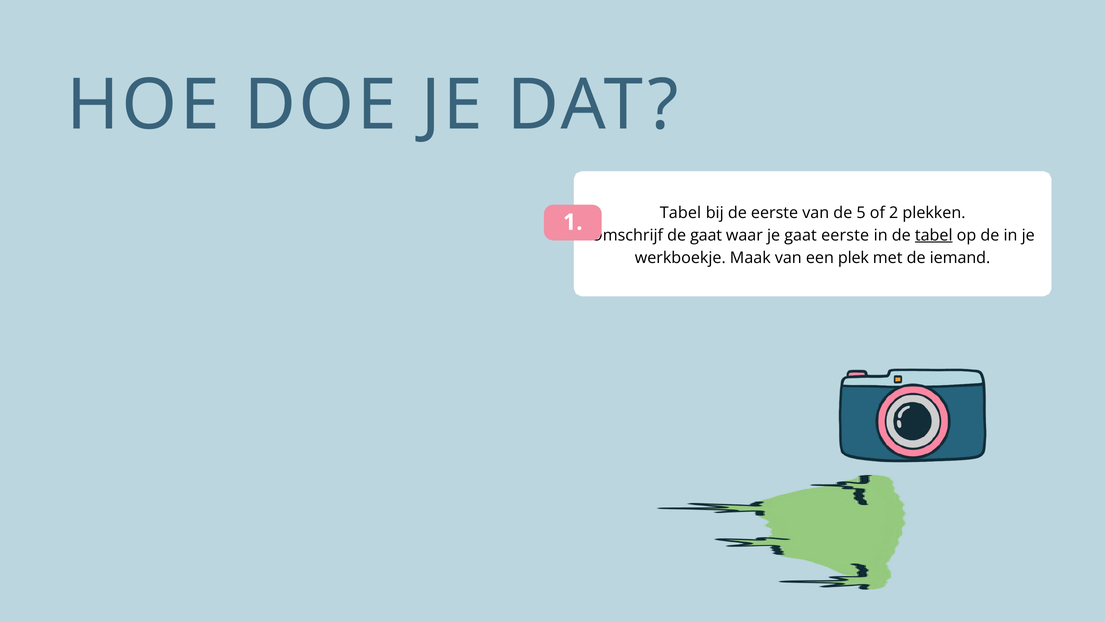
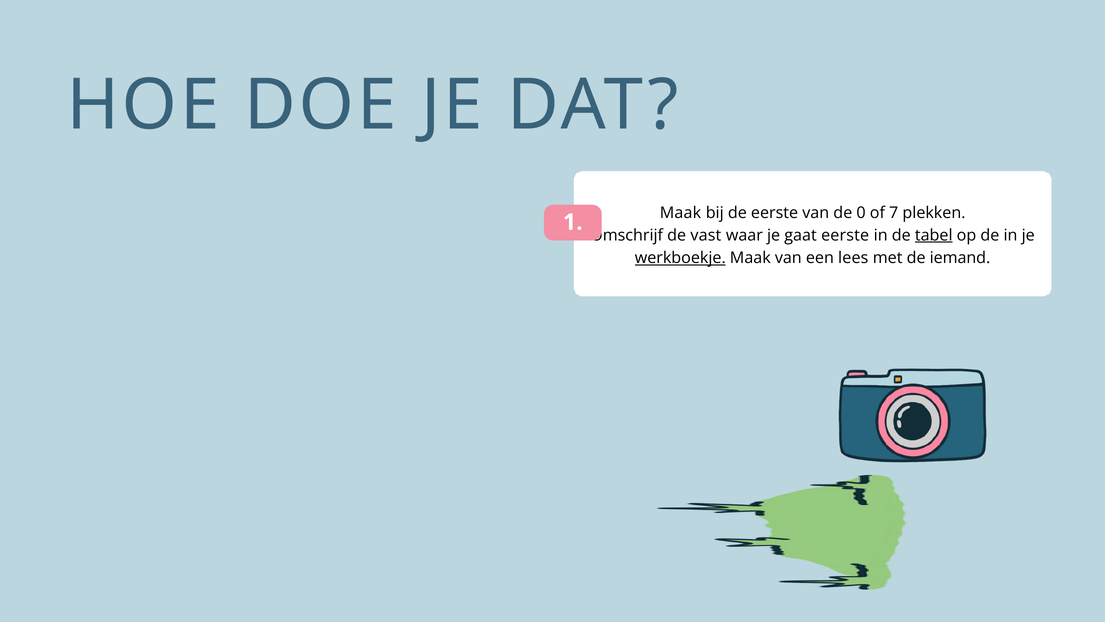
Tabel: Tabel -> Maak (680, 213)
5: 5 -> 0 (861, 213)
2: 2 -> 7 (894, 213)
de gaat: gaat -> vast (706, 235)
werkboekje underline: none -> present (680, 258)
plek: plek -> lees (853, 258)
